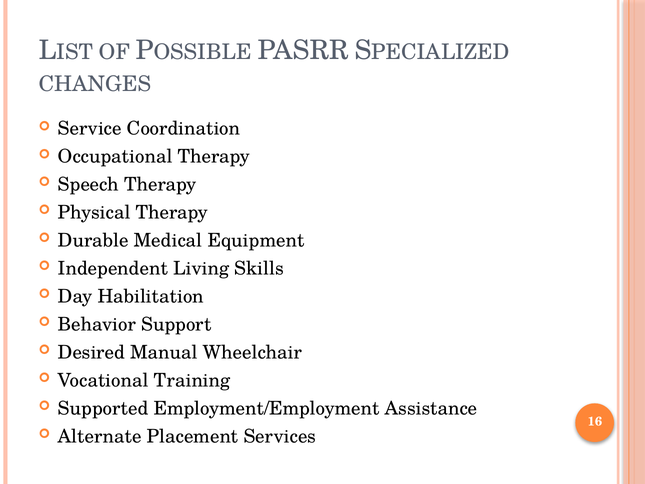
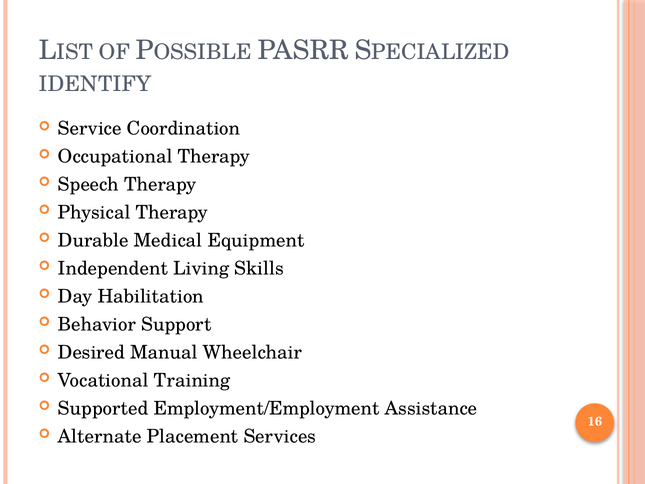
CHANGES: CHANGES -> IDENTIFY (95, 84)
